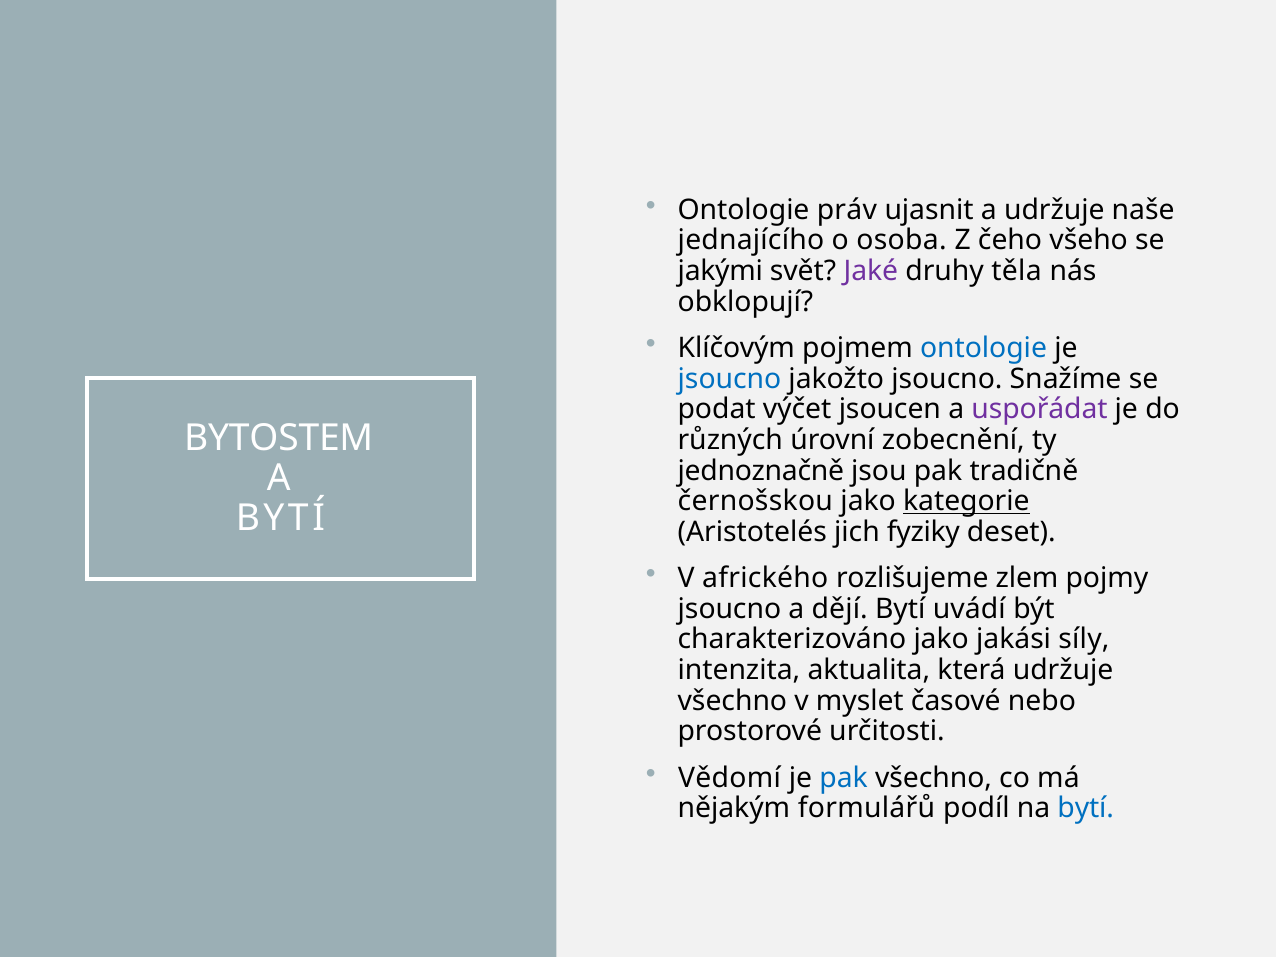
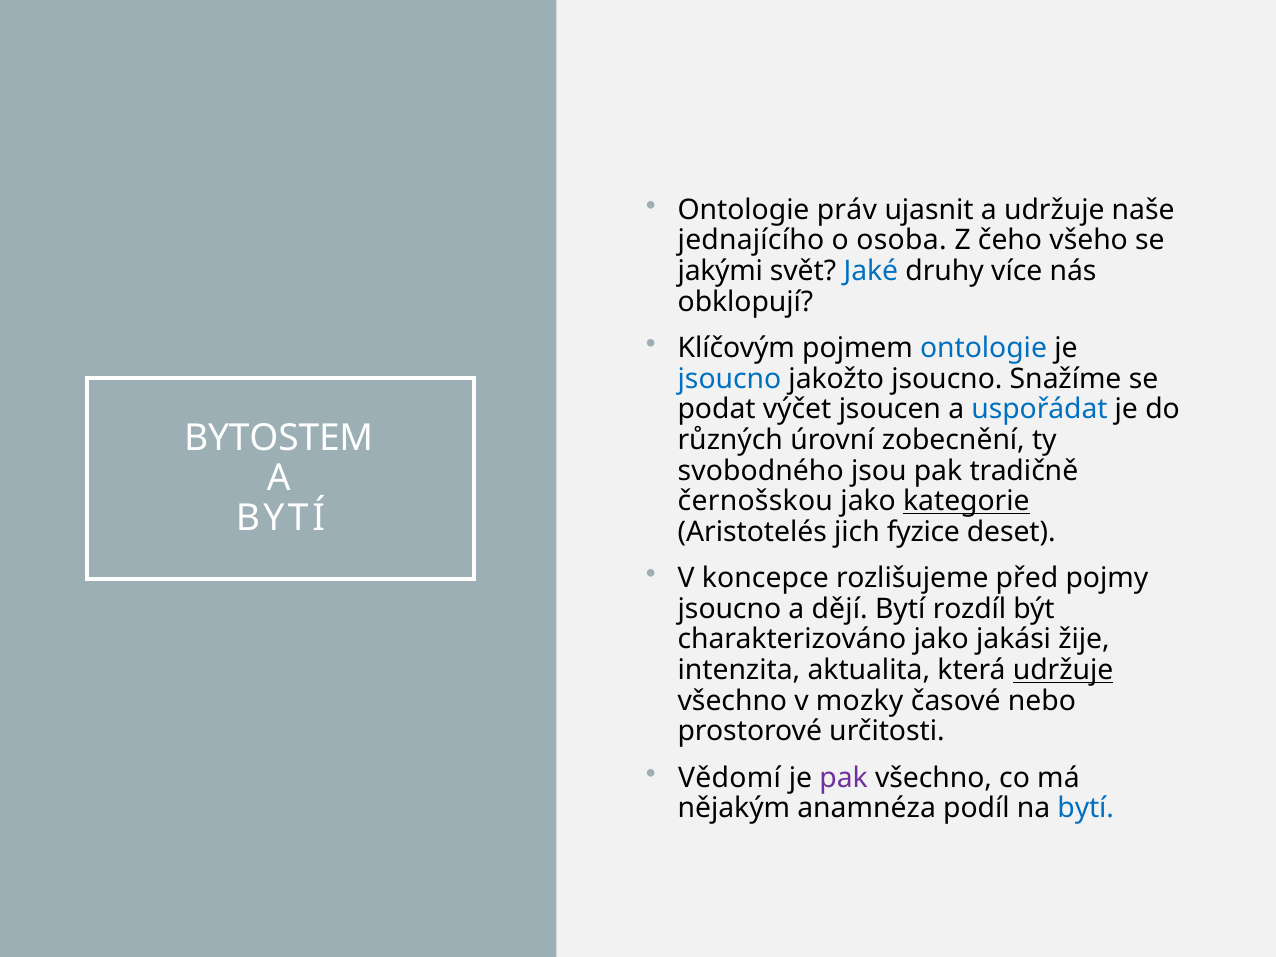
Jaké colour: purple -> blue (871, 271)
těla: těla -> více (1017, 271)
uspořádat colour: purple -> blue (1040, 410)
jednoznačně: jednoznačně -> svobodného (761, 471)
fyziky: fyziky -> fyzice (923, 532)
afrického: afrického -> koncepce (765, 578)
zlem: zlem -> před (1027, 578)
uvádí: uvádí -> rozdíl (969, 609)
síly: síly -> žije (1084, 640)
udržuje underline: none -> present (1063, 670)
myslet: myslet -> mozky (860, 701)
pak colour: blue -> purple (844, 778)
formulářů: formulářů -> anamnéza (867, 808)
